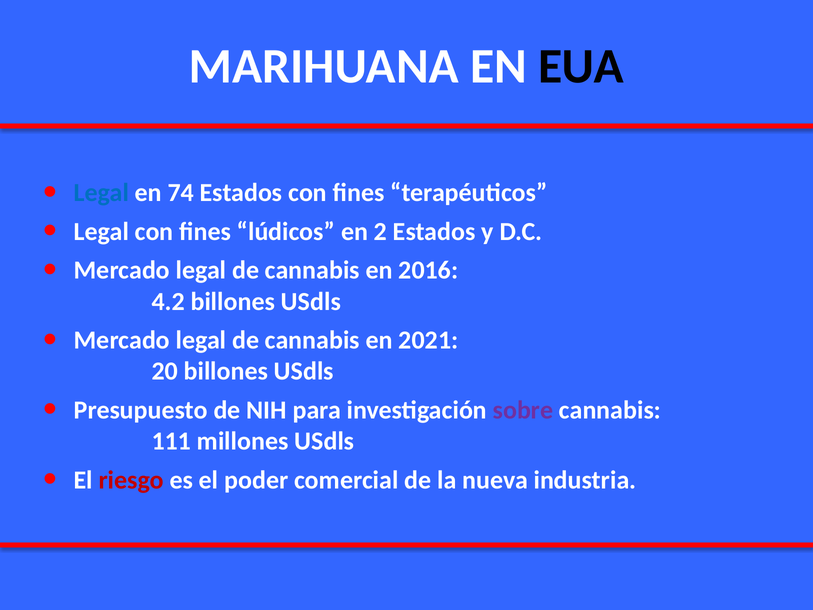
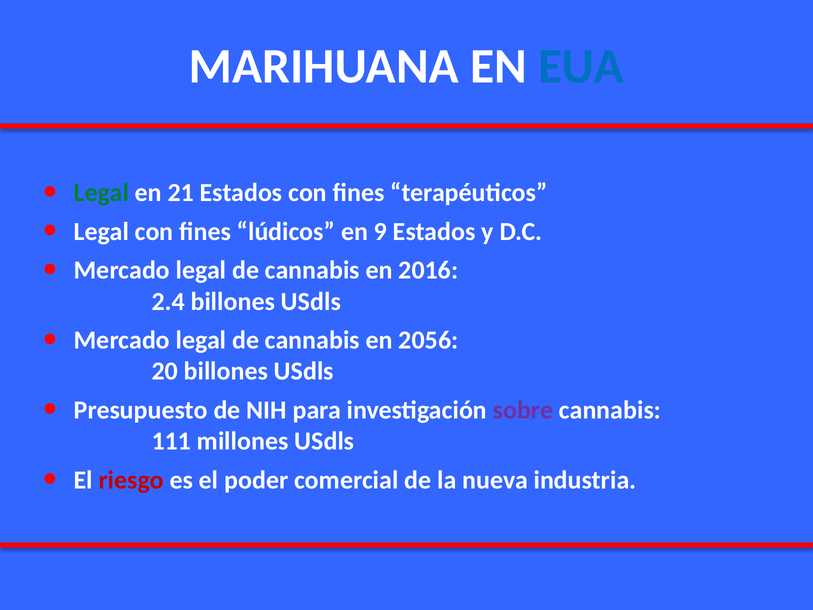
EUA colour: black -> blue (581, 67)
Legal colour: blue -> green (101, 193)
74: 74 -> 21 (181, 193)
2: 2 -> 9 (380, 231)
4.2: 4.2 -> 2.4 (168, 301)
2021: 2021 -> 2056 (428, 340)
